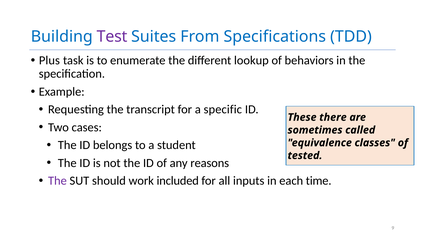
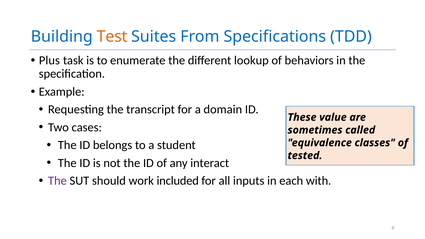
Test colour: purple -> orange (112, 37)
specific: specific -> domain (223, 110)
there: there -> value (333, 117)
reasons: reasons -> interact (210, 163)
time: time -> with (319, 181)
